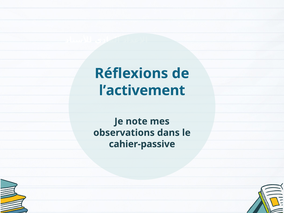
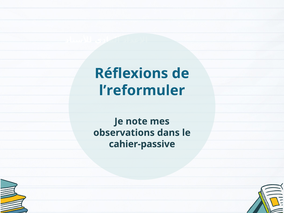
l’activement: l’activement -> l’reformuler (142, 90)
